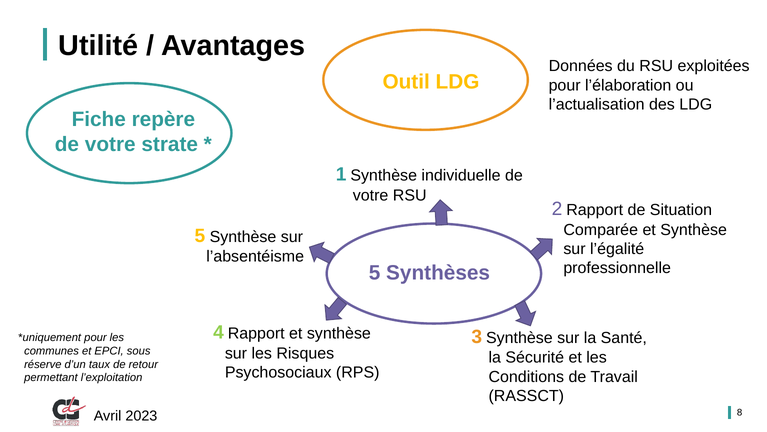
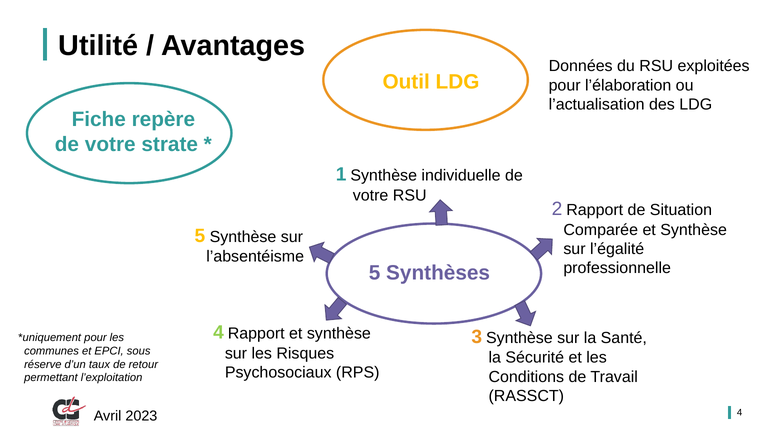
8: 8 -> 4 (740, 412)
